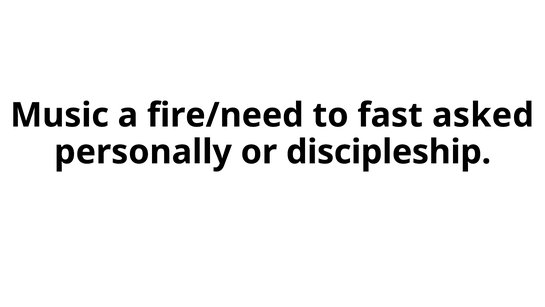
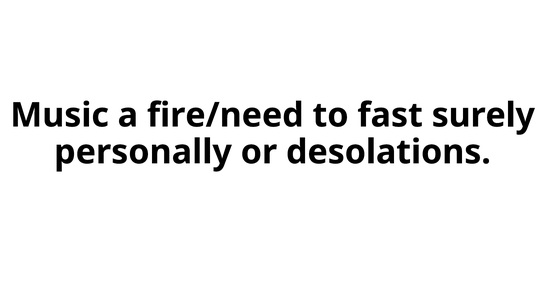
asked: asked -> surely (483, 115)
discipleship: discipleship -> desolations (388, 152)
